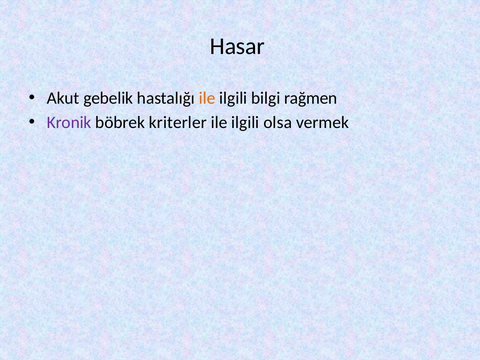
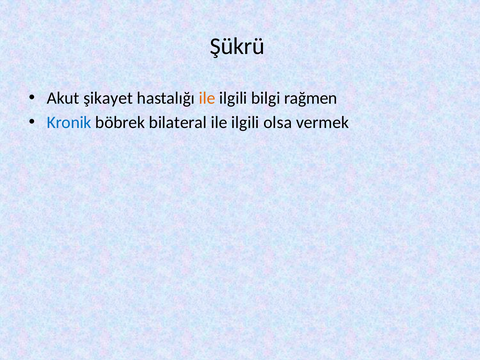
Hasar: Hasar -> Şükrü (237, 46)
gebelik: gebelik -> şikayet (108, 98)
Kronik colour: purple -> blue (69, 122)
kriterler: kriterler -> bilateral (178, 122)
